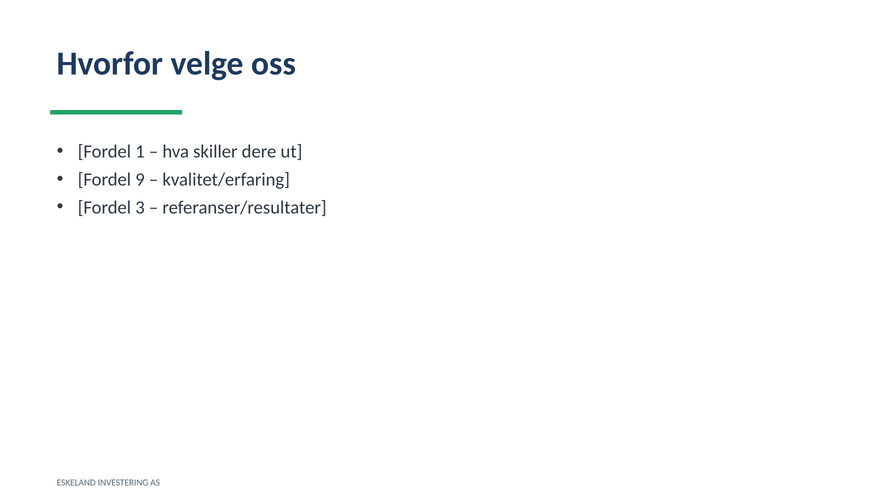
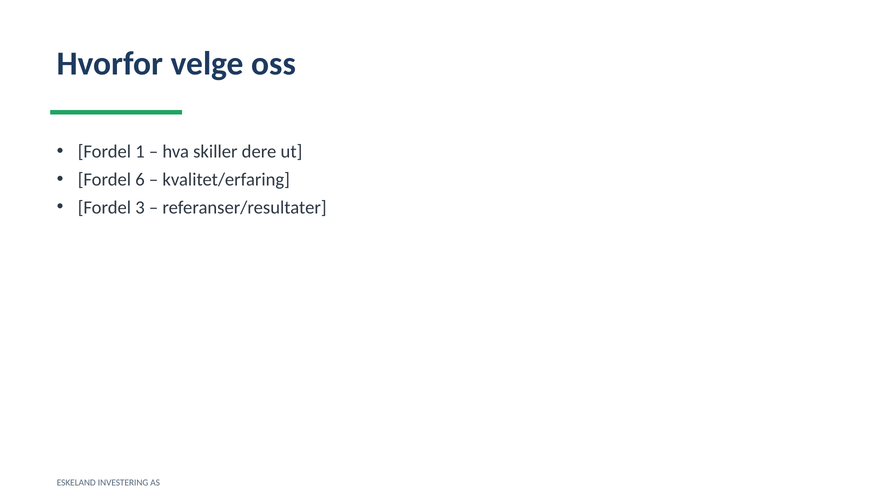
9: 9 -> 6 (140, 179)
